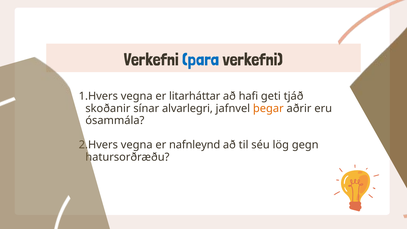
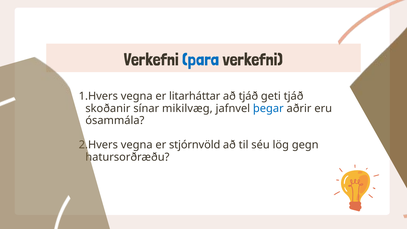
að hafi: hafi -> tjáð (248, 96)
alvarlegri: alvarlegri -> mikilvæg (187, 108)
þegar colour: orange -> blue (268, 108)
nafnleynd: nafnleynd -> stjórnvöld (195, 145)
